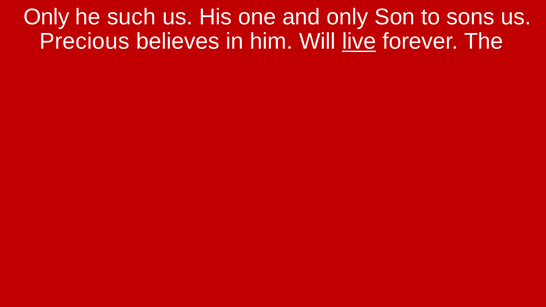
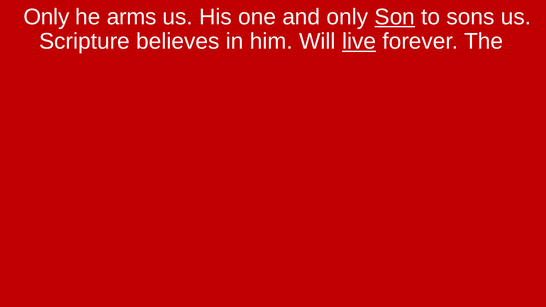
such: such -> arms (132, 17)
Son underline: none -> present (395, 17)
Precious: Precious -> Scripture (85, 41)
